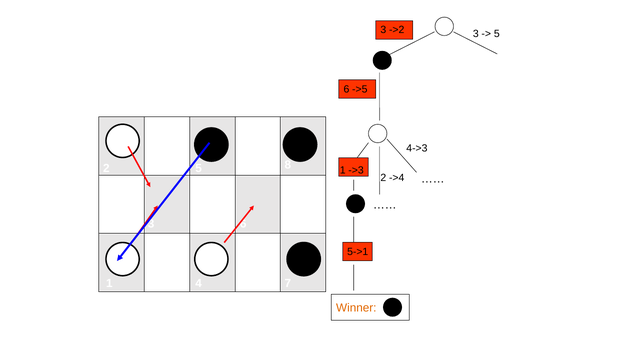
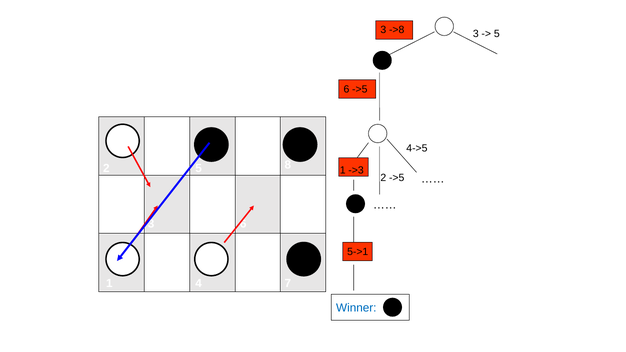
->2: ->2 -> ->8 (397, 30)
4->3: 4->3 -> 4->5 (417, 148)
2 ->4: ->4 -> ->5 (397, 178)
Winner colour: orange -> blue (356, 308)
